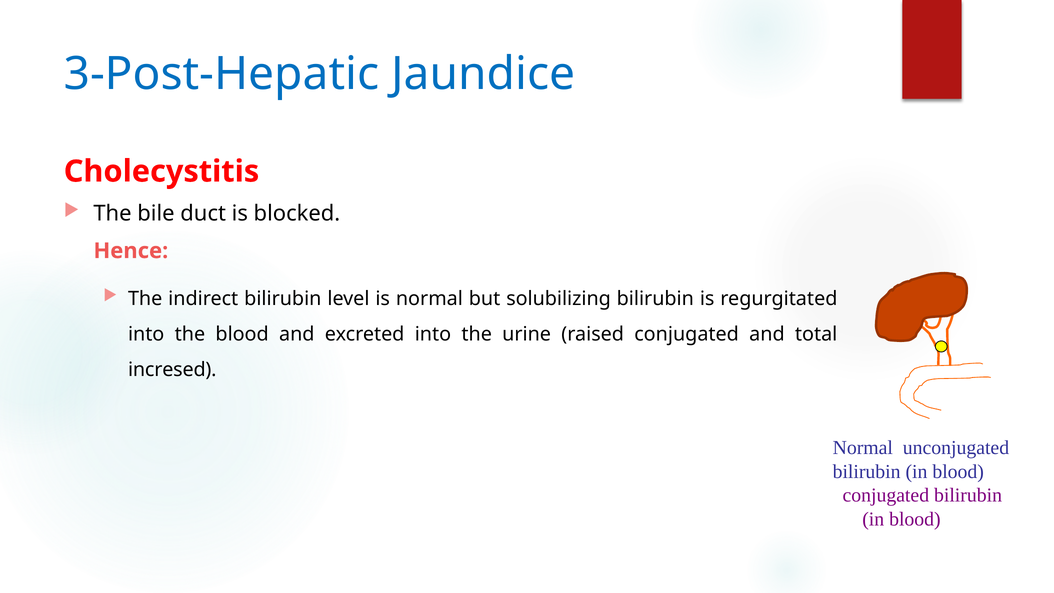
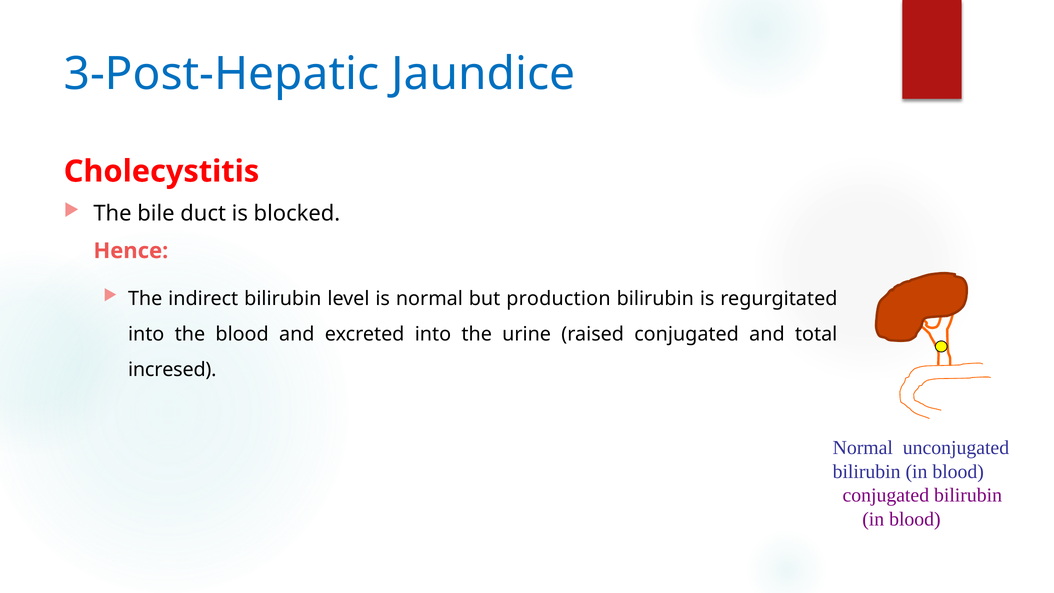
solubilizing: solubilizing -> production (558, 299)
